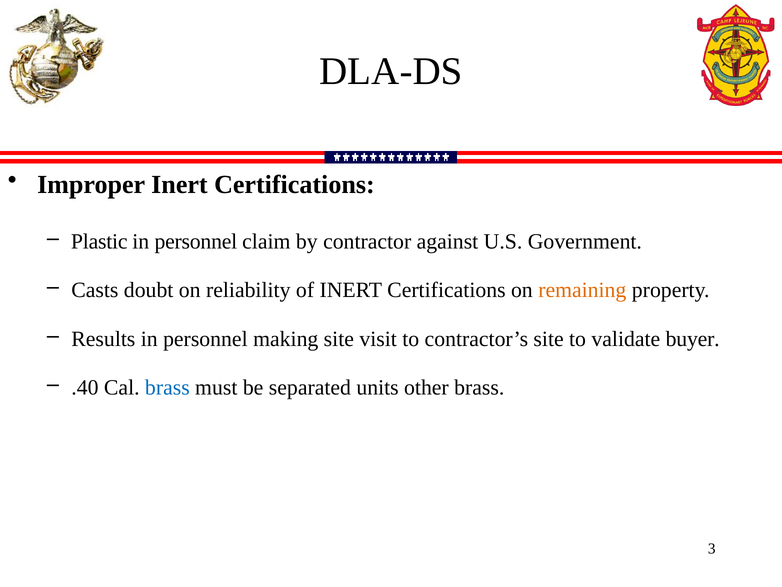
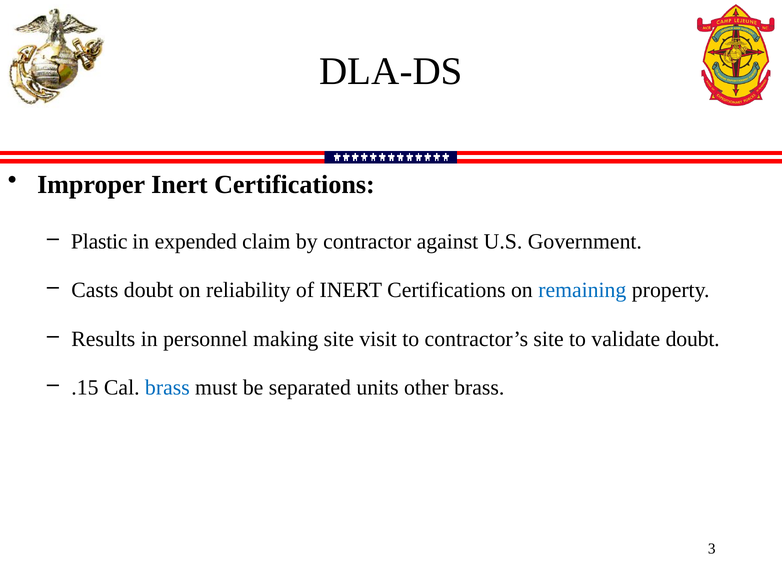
personnel: personnel -> expended (196, 241)
remaining colour: orange -> blue (582, 290)
validate buyer: buyer -> doubt (693, 339)
.40: .40 -> .15 (85, 387)
